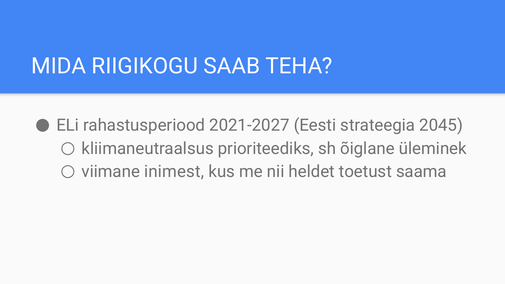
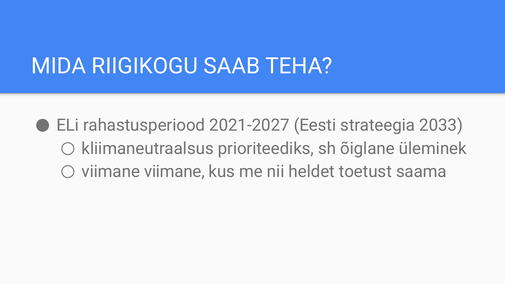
2045: 2045 -> 2033 (441, 125)
viimane inimest: inimest -> viimane (174, 172)
